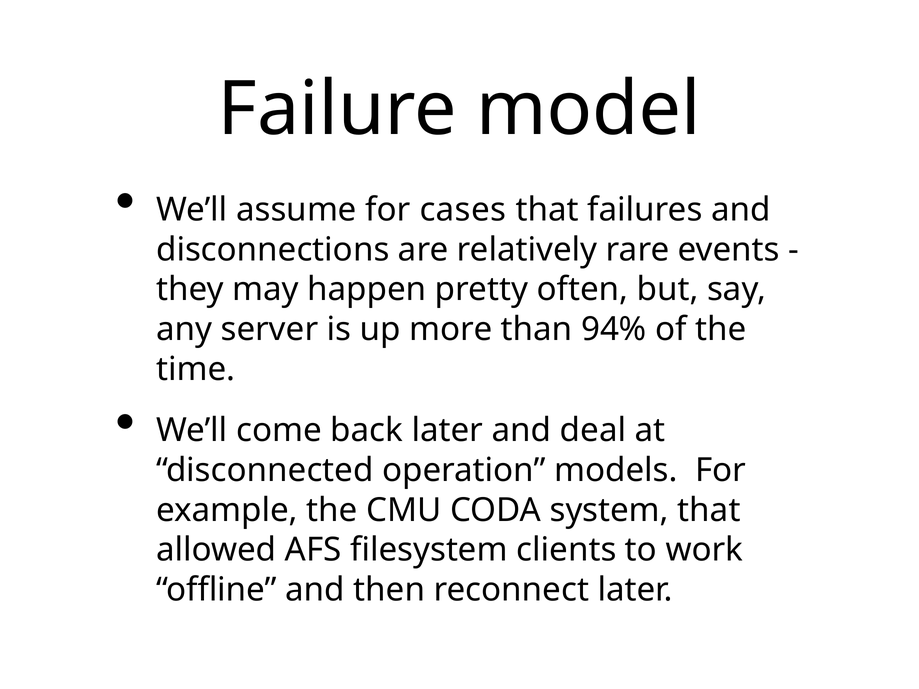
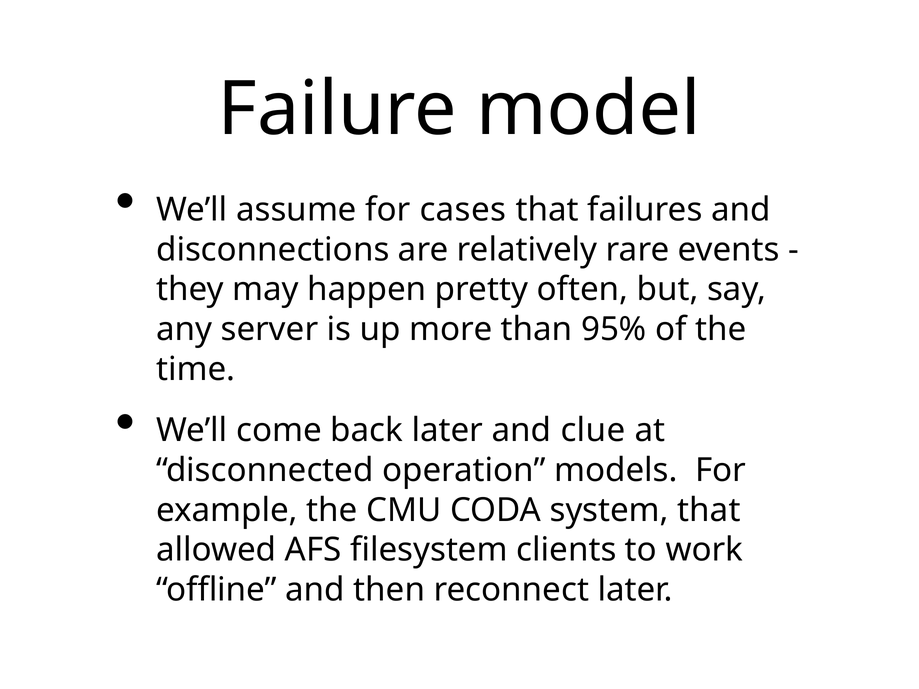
94%: 94% -> 95% (614, 329)
deal: deal -> clue (593, 431)
